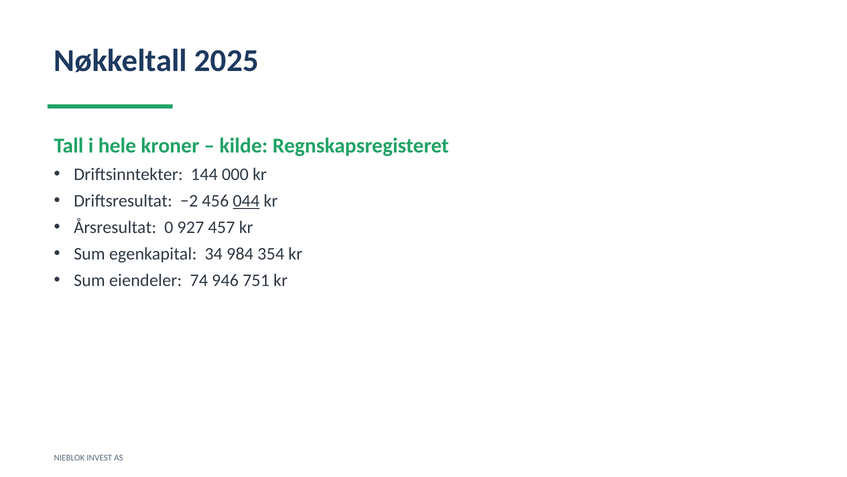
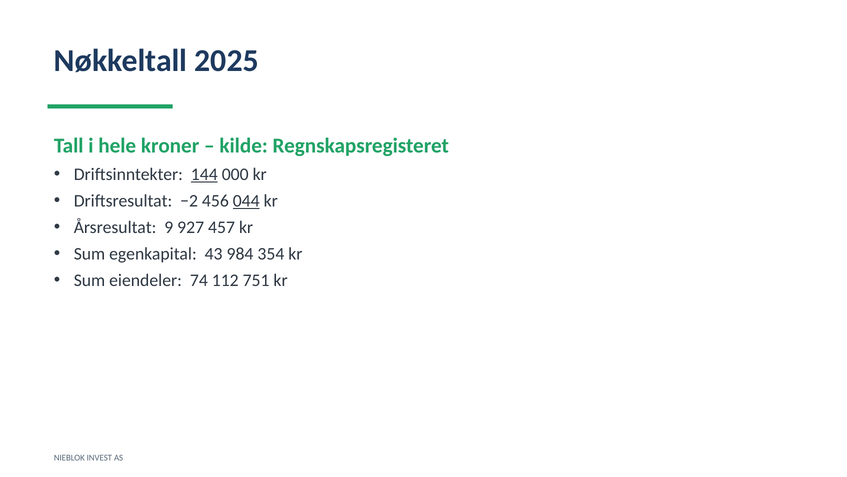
144 underline: none -> present (204, 174)
0: 0 -> 9 (169, 227)
34: 34 -> 43 (214, 254)
946: 946 -> 112 (225, 280)
